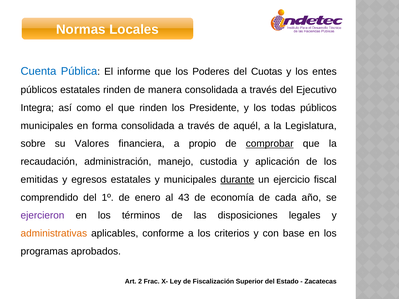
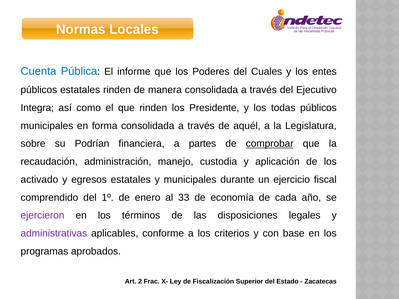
Cuotas: Cuotas -> Cuales (267, 72)
Valores: Valores -> Podrían (92, 144)
propio: propio -> partes (202, 144)
emitidas: emitidas -> activado (39, 180)
durante underline: present -> none (237, 180)
43: 43 -> 33 (184, 198)
administrativas colour: orange -> purple (54, 234)
